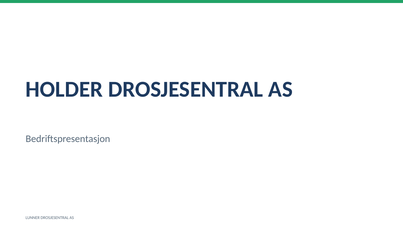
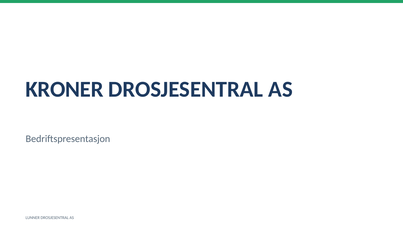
HOLDER: HOLDER -> KRONER (64, 89)
